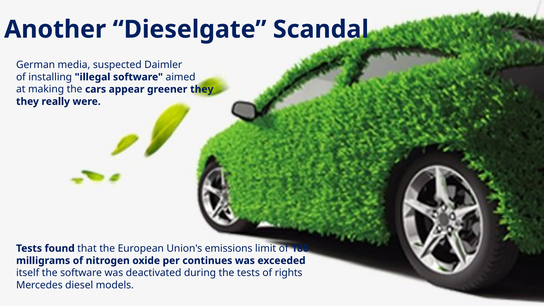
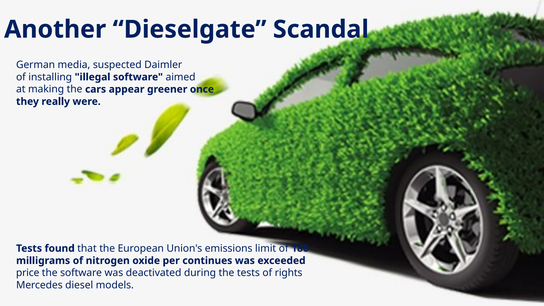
greener they: they -> once (202, 89)
itself: itself -> price (28, 273)
